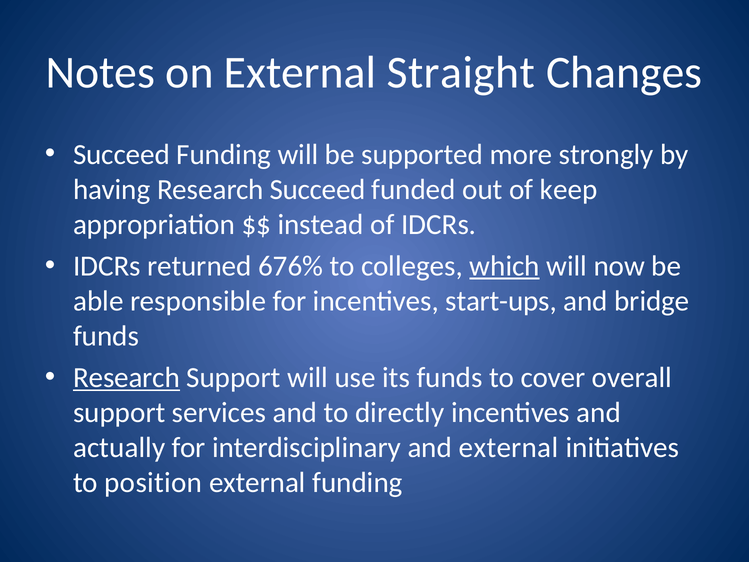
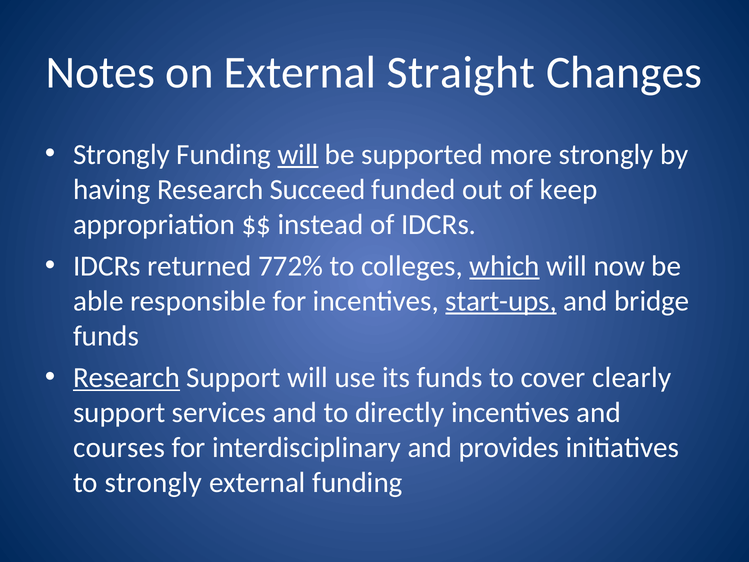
Succeed: Succeed -> Strongly (121, 154)
will underline: none -> present (298, 154)
676%: 676% -> 772% (291, 266)
start-ups underline: none -> present (501, 301)
overall: overall -> clearly (632, 378)
actually: actually -> courses (119, 447)
and external: external -> provides (509, 447)
to position: position -> strongly (153, 482)
